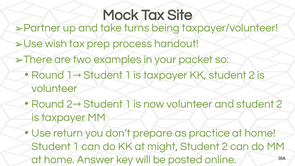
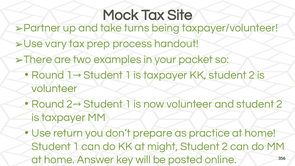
wish: wish -> vary (56, 44)
